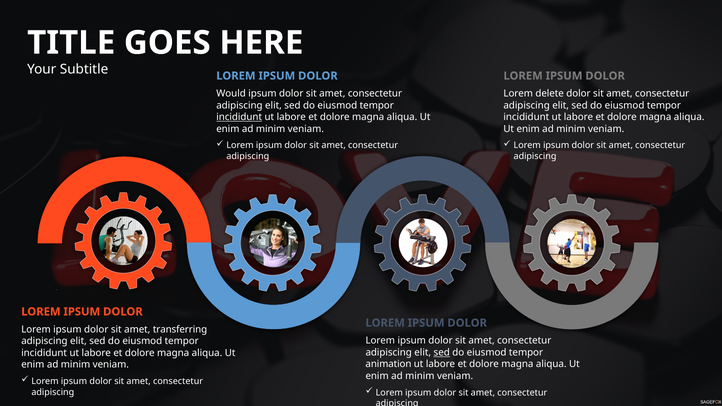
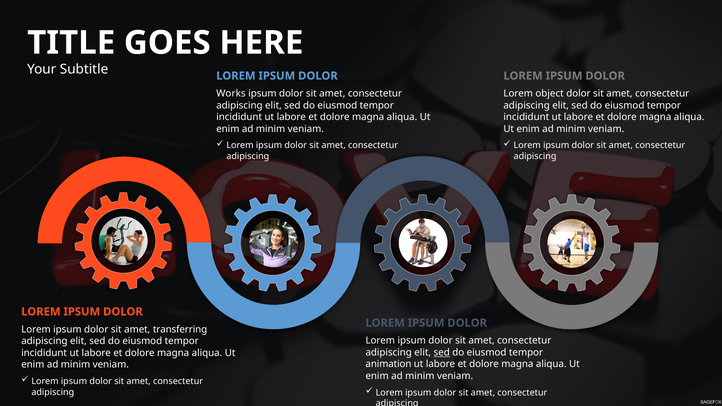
Would: Would -> Works (231, 94)
delete: delete -> object (550, 94)
incididunt underline: present -> none (239, 117)
